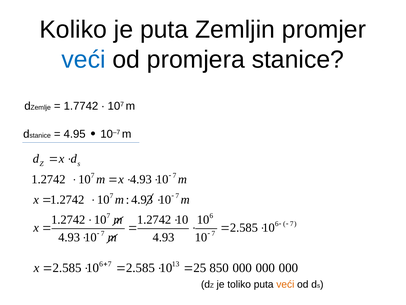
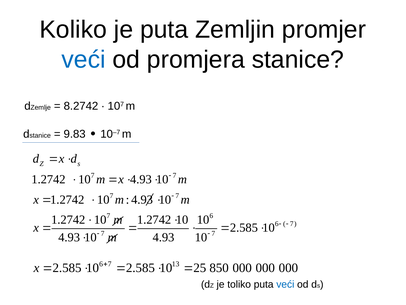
1.7742: 1.7742 -> 8.2742 (81, 106)
4.95: 4.95 -> 9.83 (75, 134)
veći colour: orange -> blue (285, 284)
